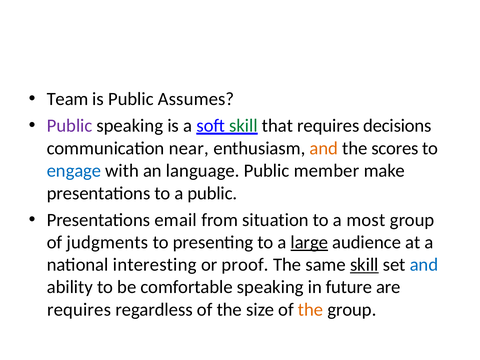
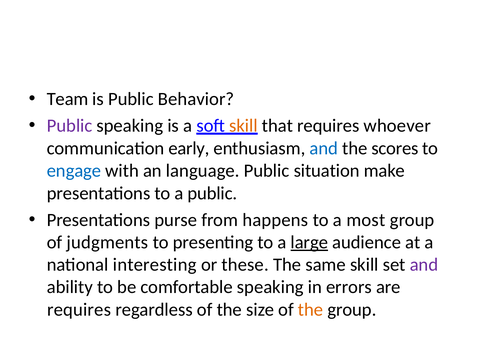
Assumes: Assumes -> Behavior (196, 99)
skill colour: green -> orange (243, 126)
decisions: decisions -> whoever (397, 126)
near: near -> early (189, 148)
and colour: orange -> blue (324, 148)
member: member -> situation (327, 171)
email: email -> purse (176, 220)
situation: situation -> happens (275, 220)
proof: proof -> these (245, 265)
skill underline: present -> none (364, 265)
and colour: blue -> purple (424, 265)
future: future -> errors (349, 287)
